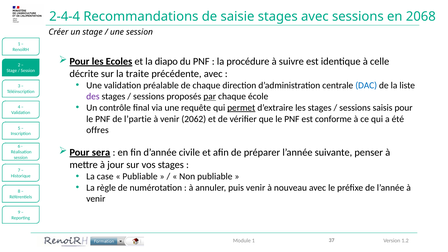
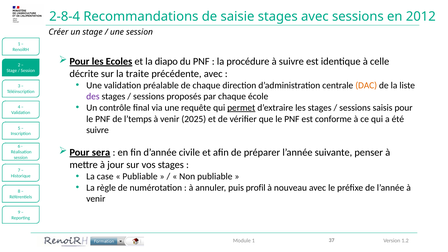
2-4-4: 2-4-4 -> 2-8-4 (65, 16)
2068: 2068 -> 2012 (421, 16)
DAC colour: blue -> orange (366, 85)
par underline: present -> none (210, 97)
l’partie: l’partie -> l’temps (138, 119)
2062: 2062 -> 2025 (194, 119)
offres: offres -> suivre (98, 130)
puis venir: venir -> profil (256, 188)
